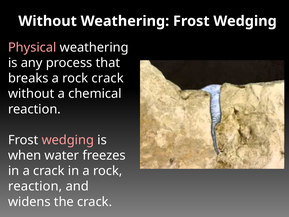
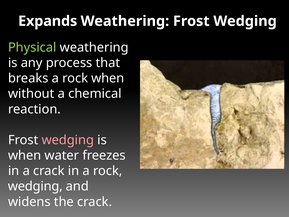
Without: Without -> Expands (48, 21)
Physical colour: pink -> light green (32, 47)
rock crack: crack -> when (108, 78)
reaction: reaction -> wedging (35, 186)
